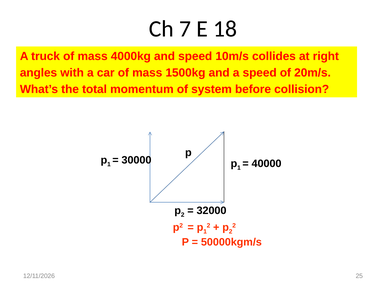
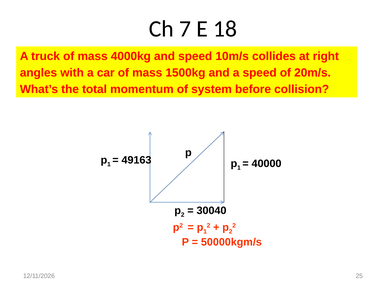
30000: 30000 -> 49163 (136, 160)
32000: 32000 -> 30040 (211, 211)
